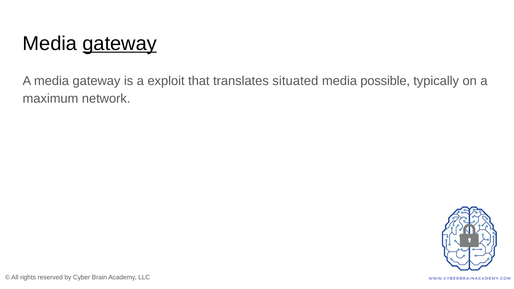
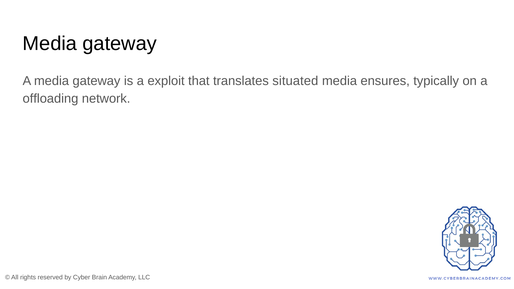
gateway underline: present -> none (120, 44)
possible: possible -> ensures (385, 81)
maximum: maximum -> offloading (50, 99)
